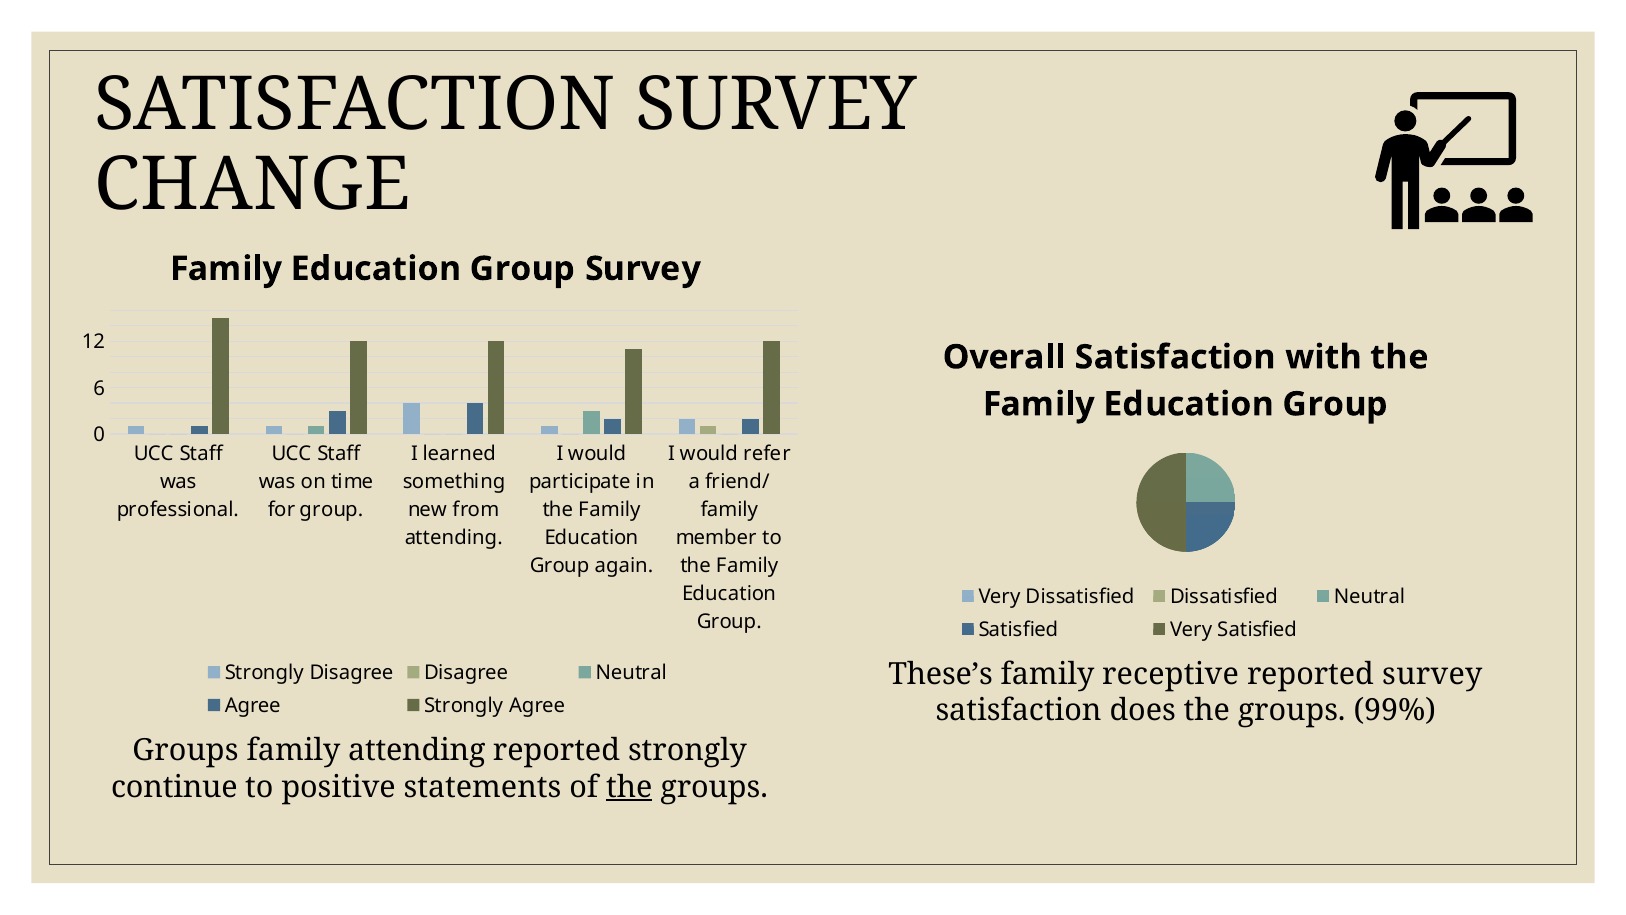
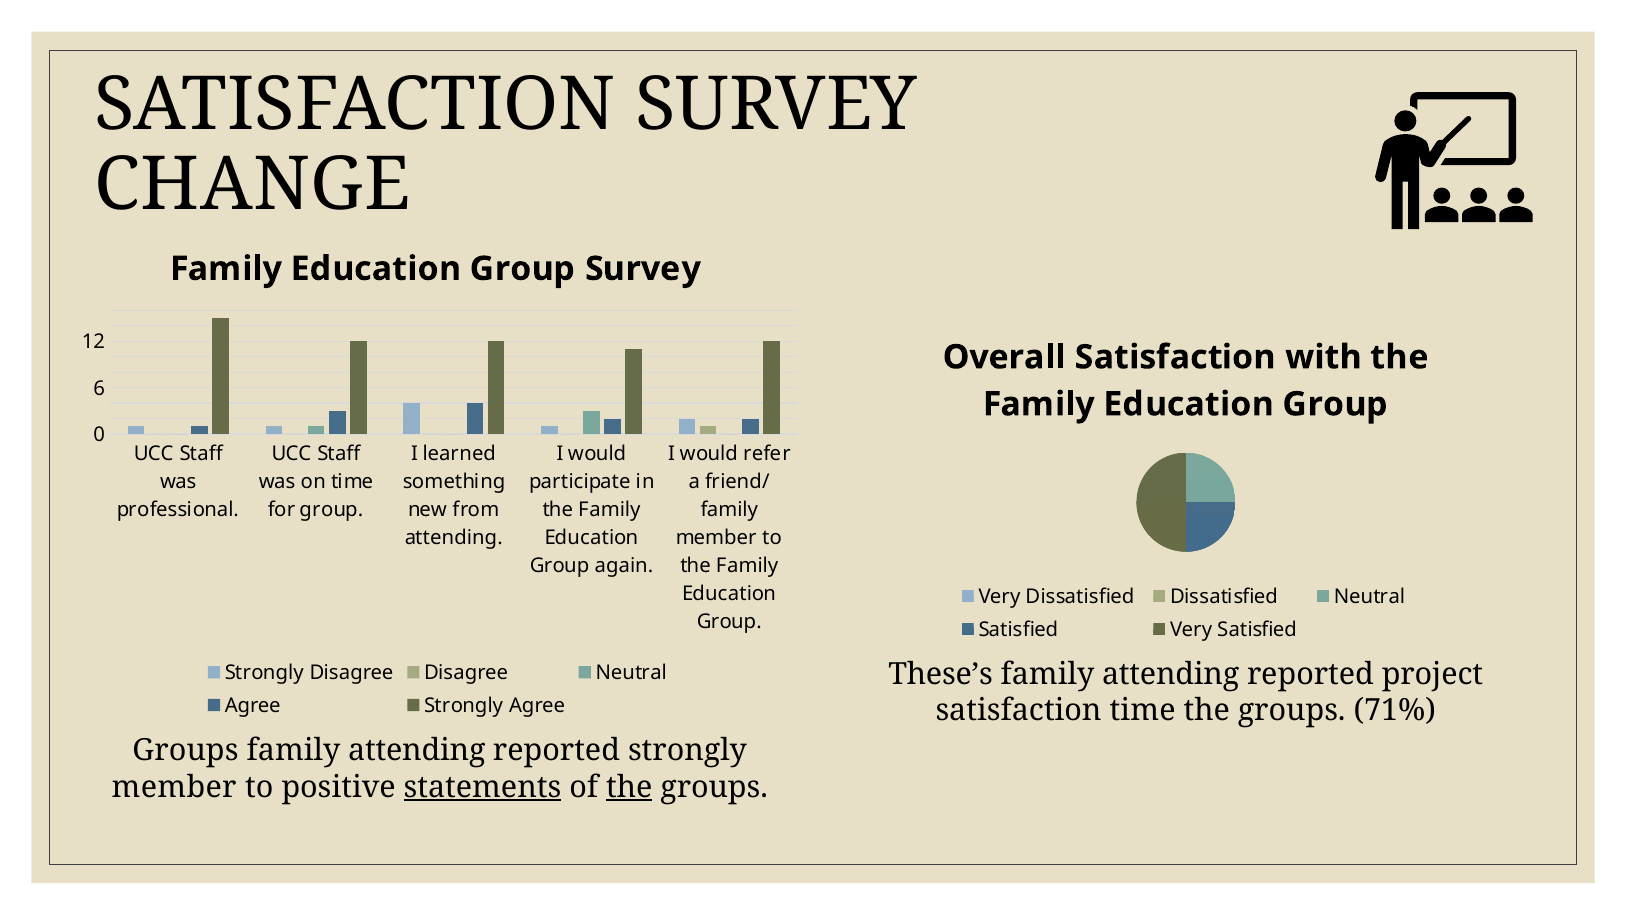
receptive: receptive -> attending (1171, 674)
reported survey: survey -> project (1433, 674)
satisfaction does: does -> time (1143, 711)
99%: 99% -> 71% (1395, 711)
continue: continue -> member (174, 787)
statements underline: none -> present (482, 787)
